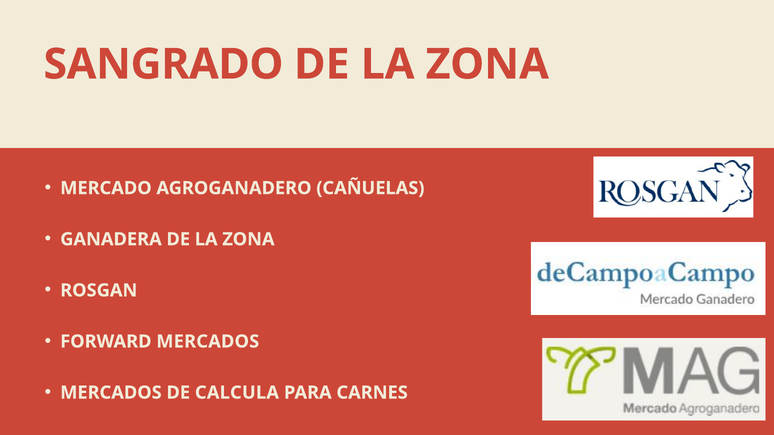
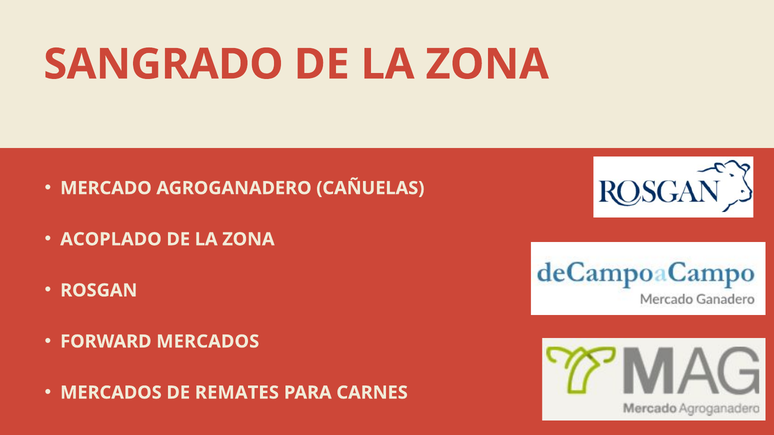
GANADERA: GANADERA -> ACOPLADO (111, 239)
CALCULA: CALCULA -> REMATES (237, 393)
